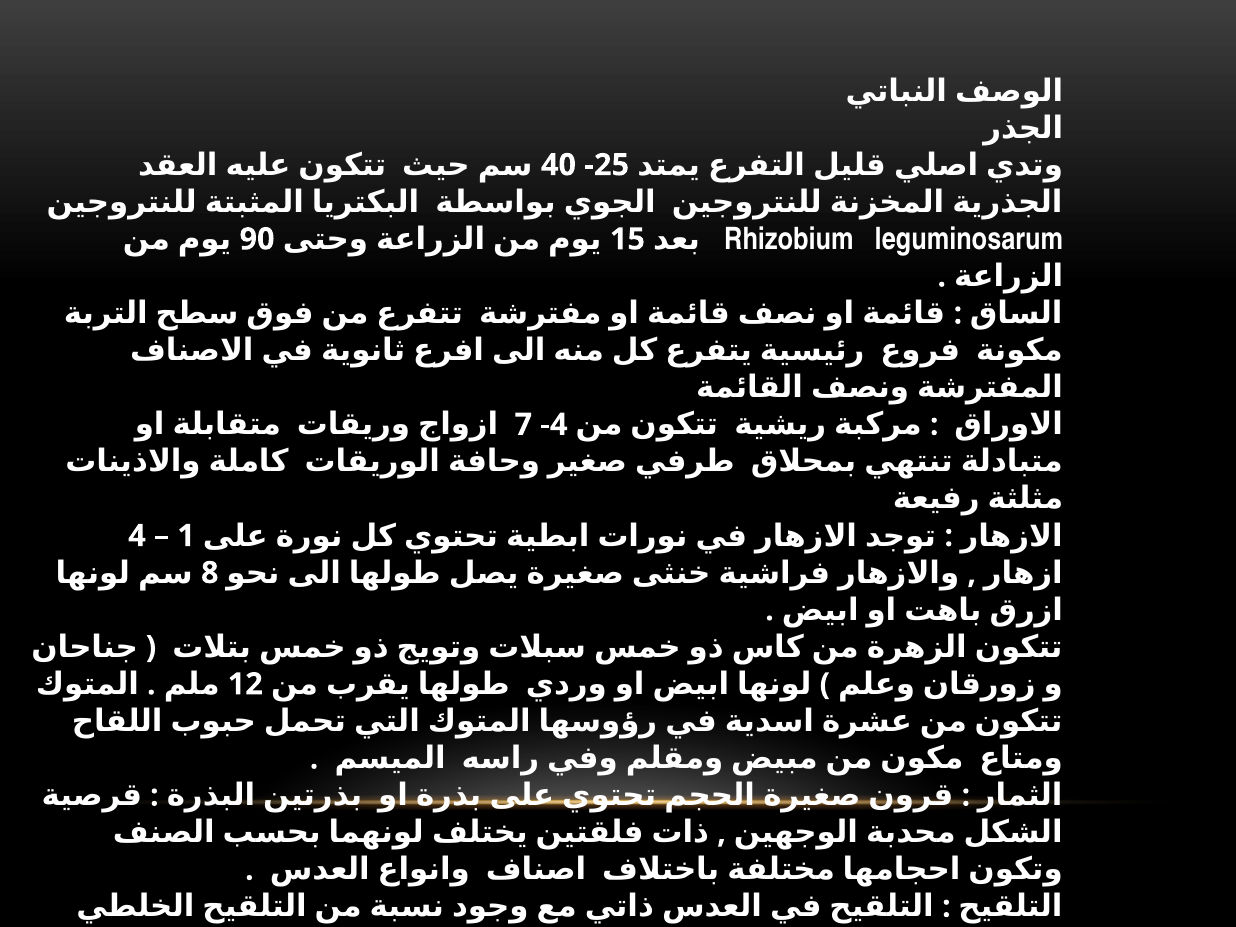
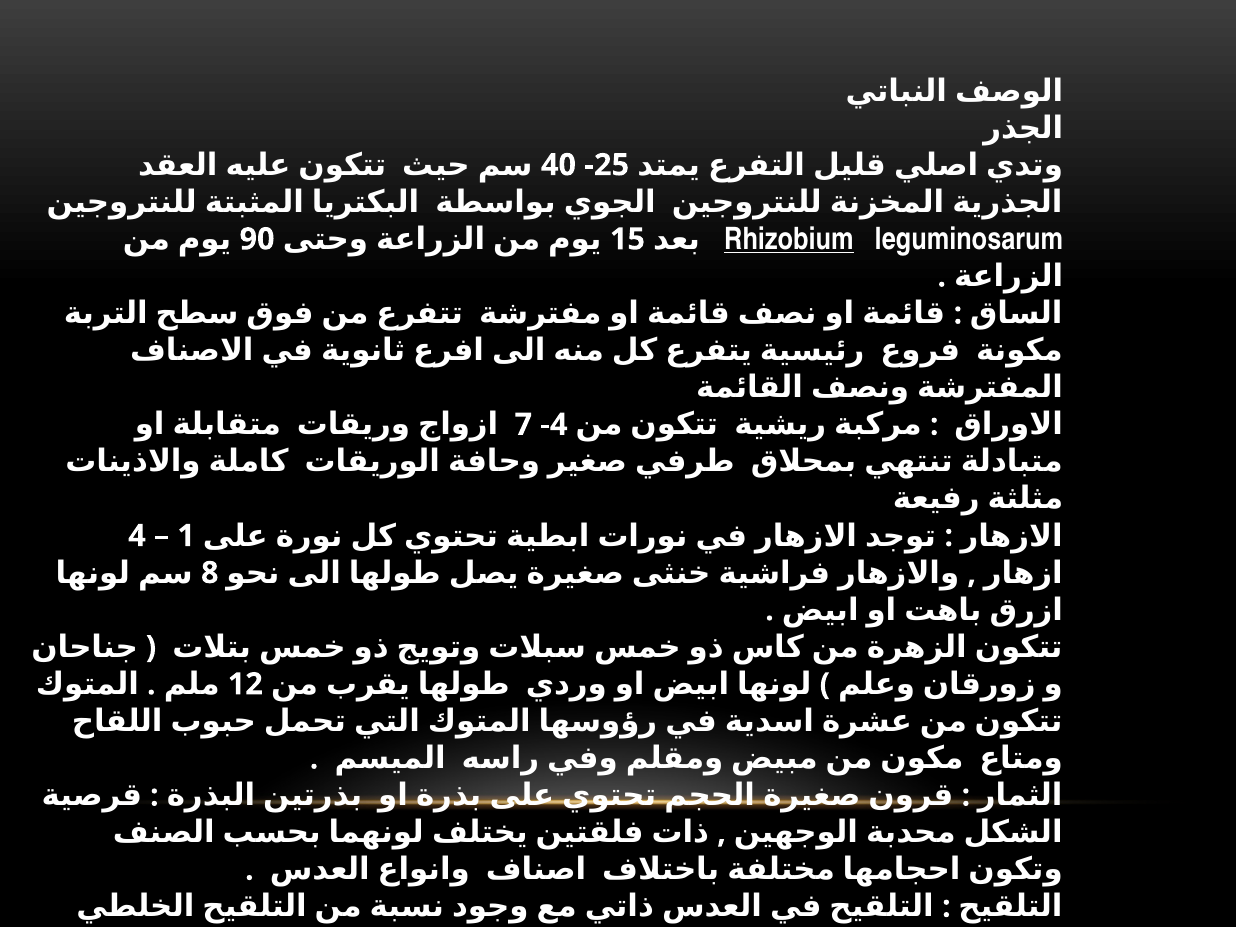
Rhizobium underline: none -> present (789, 239)
